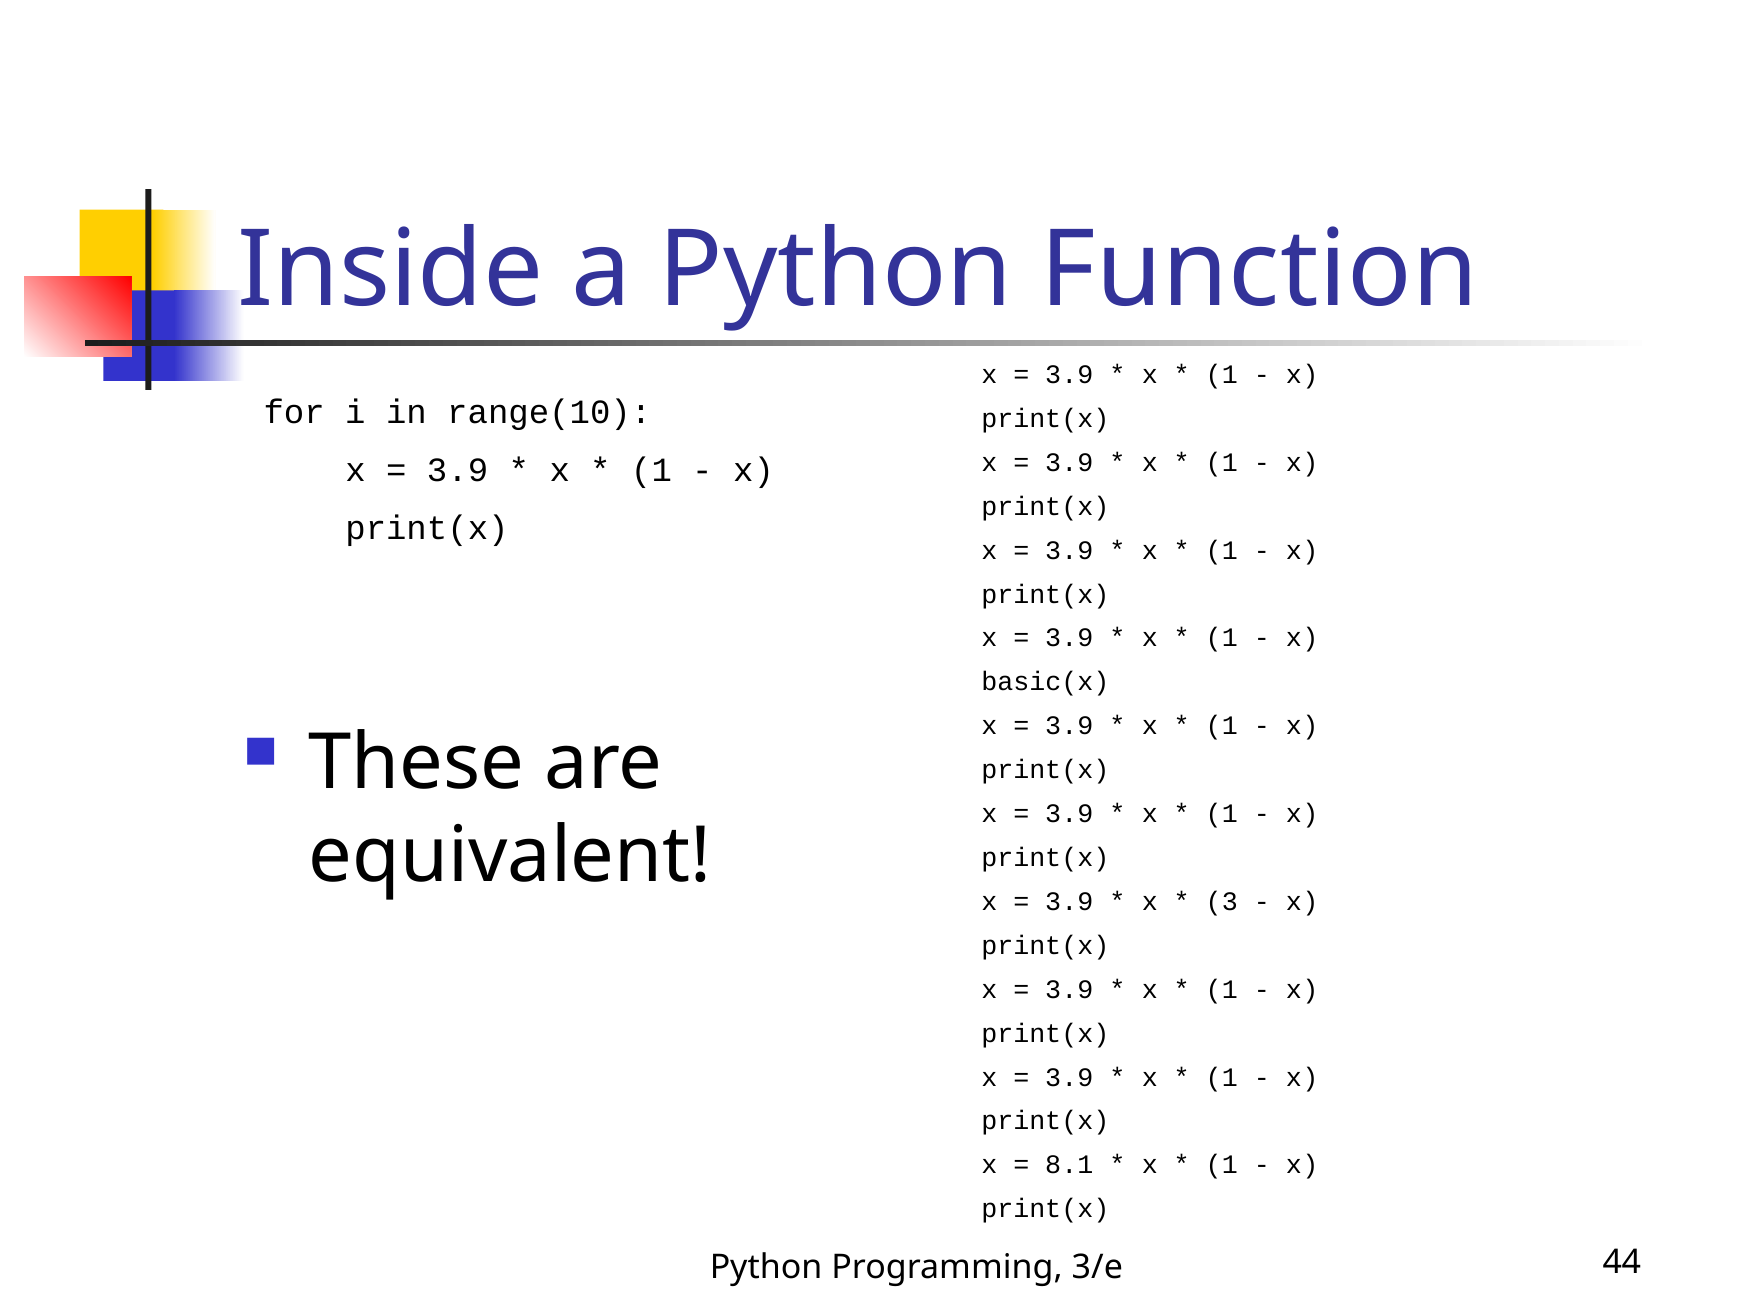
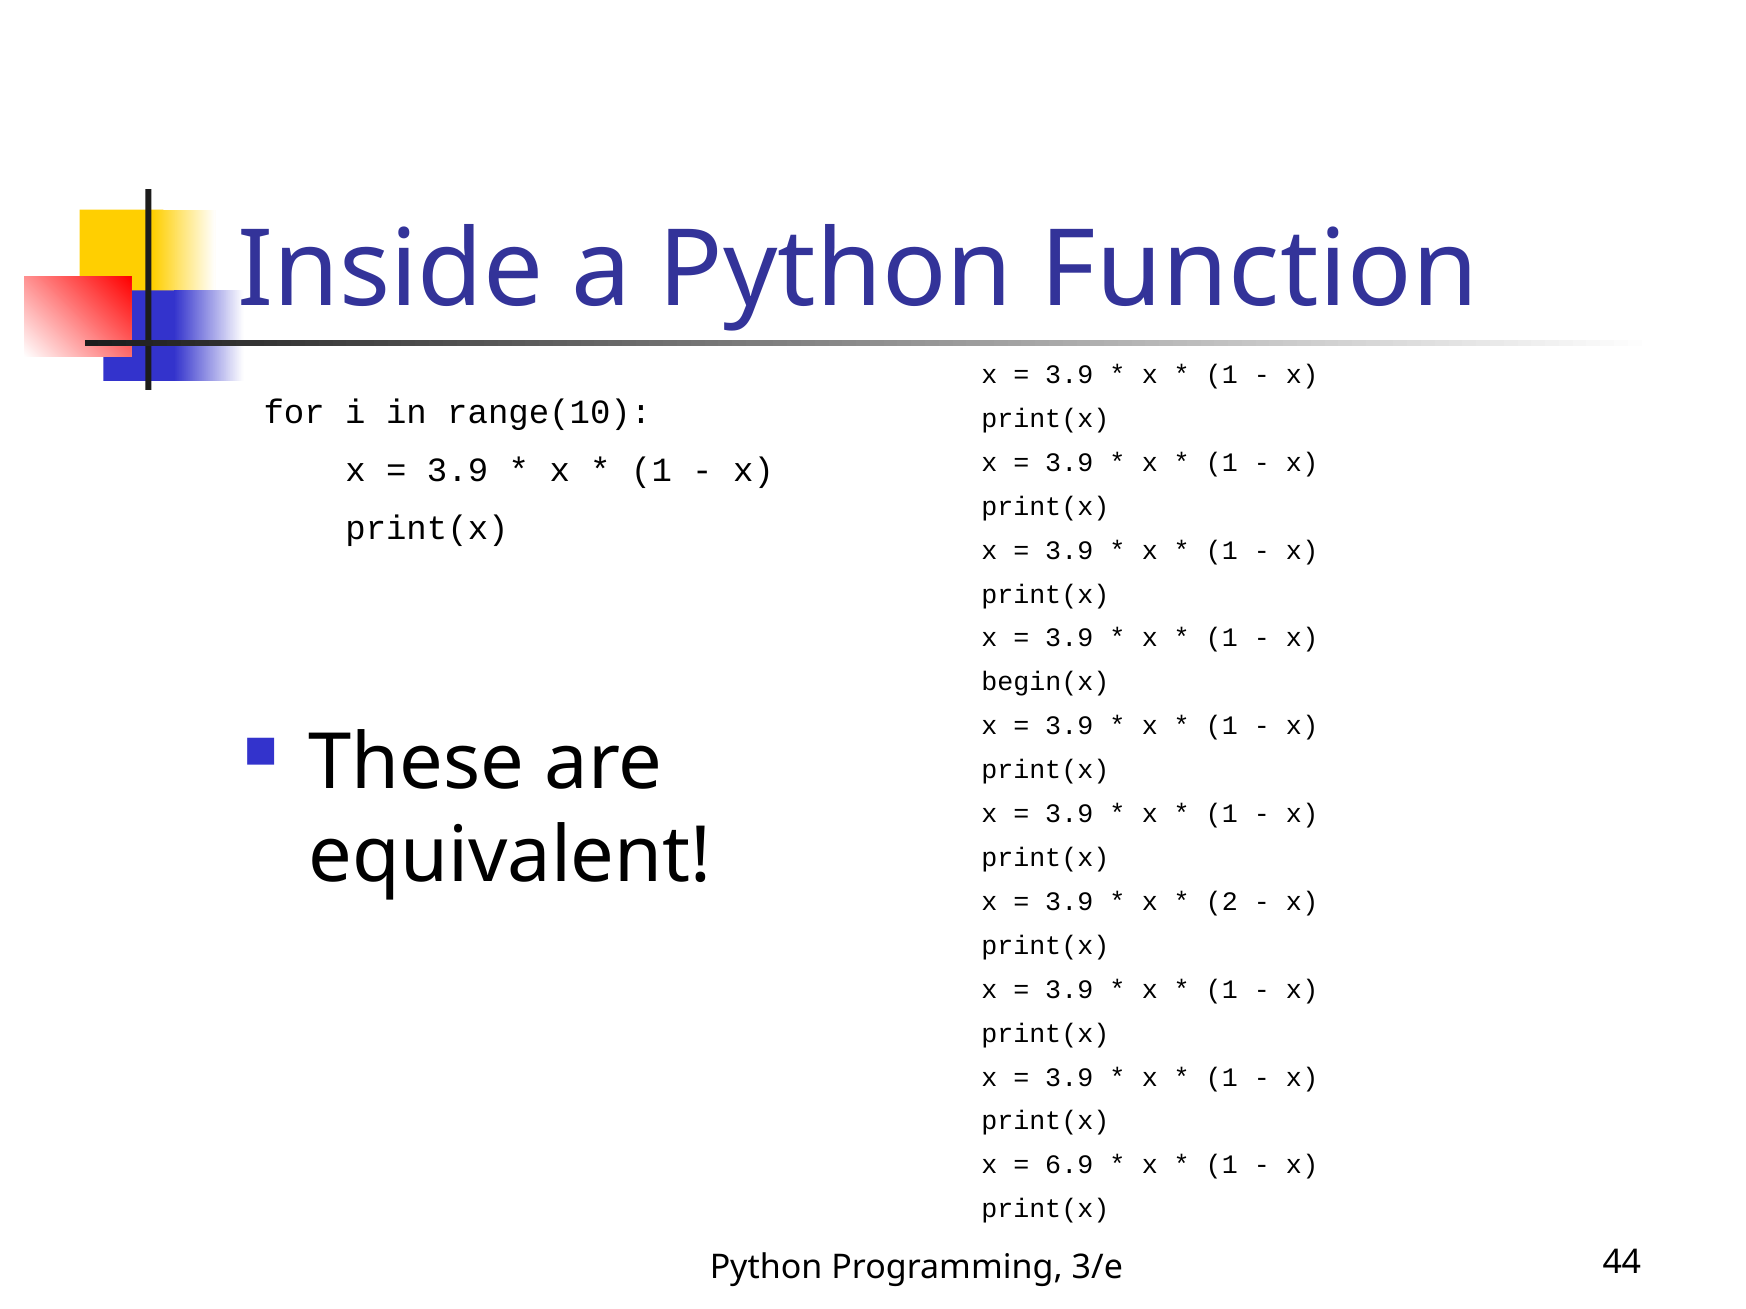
basic(x: basic(x -> begin(x (1045, 682)
3: 3 -> 2 (1222, 902)
8.1: 8.1 -> 6.9 (1069, 1165)
